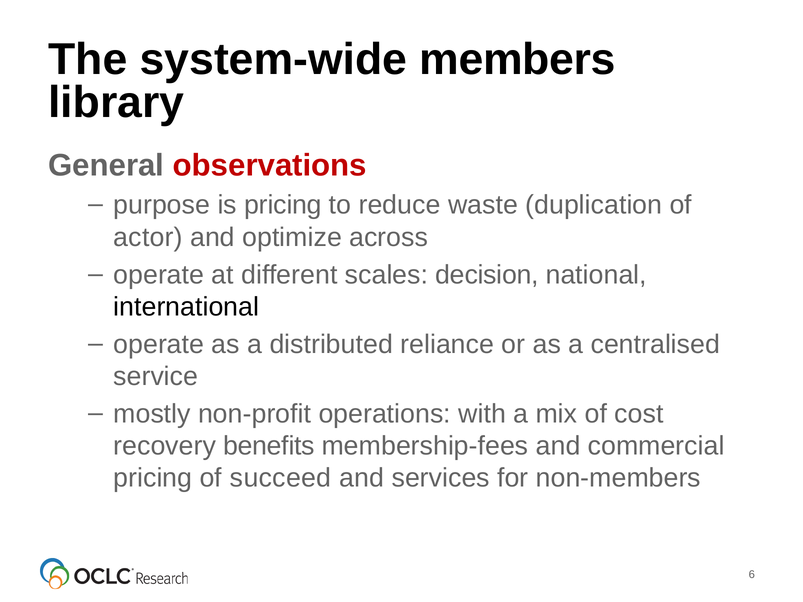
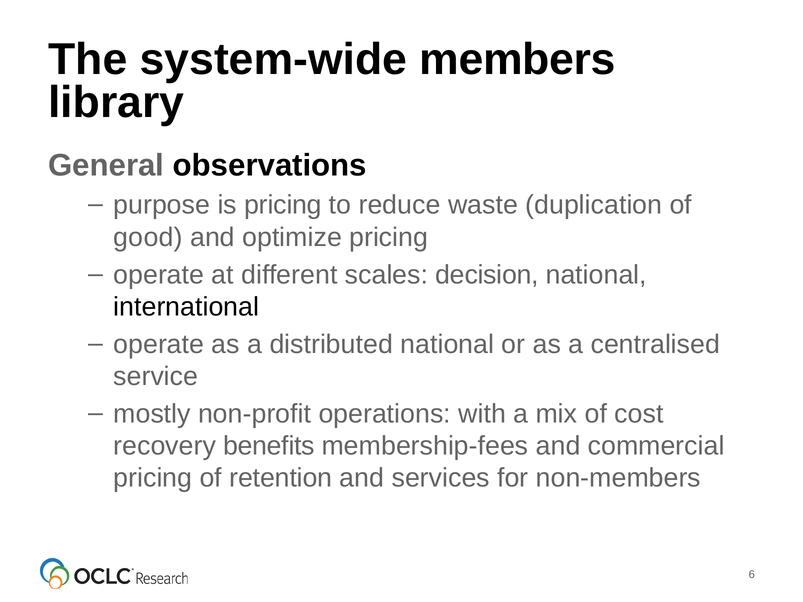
observations colour: red -> black (270, 165)
actor: actor -> good (148, 237)
optimize across: across -> pricing (389, 237)
distributed reliance: reliance -> national (447, 344)
succeed: succeed -> retention (281, 478)
